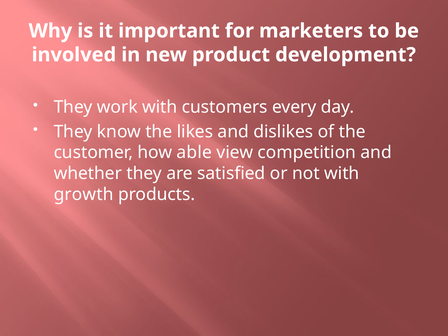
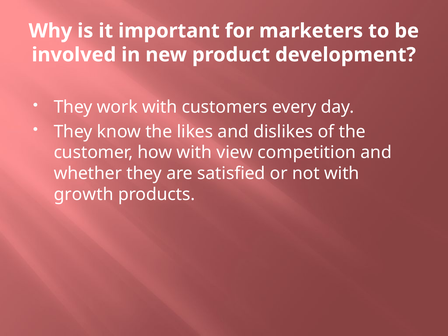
how able: able -> with (194, 153)
